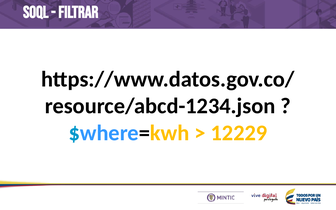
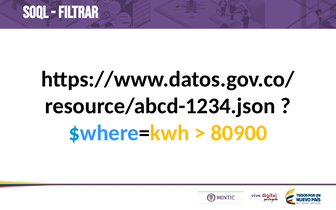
12229: 12229 -> 80900 (239, 133)
